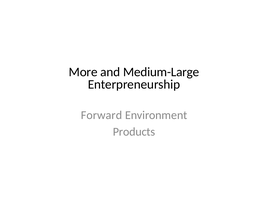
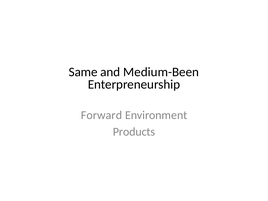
More: More -> Same (83, 72)
Medium-Large: Medium-Large -> Medium-Been (161, 72)
